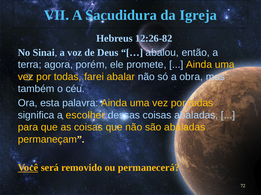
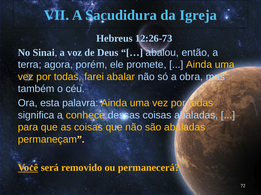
12:26-82: 12:26-82 -> 12:26-73 (154, 39)
escolher: escolher -> conhece (85, 116)
